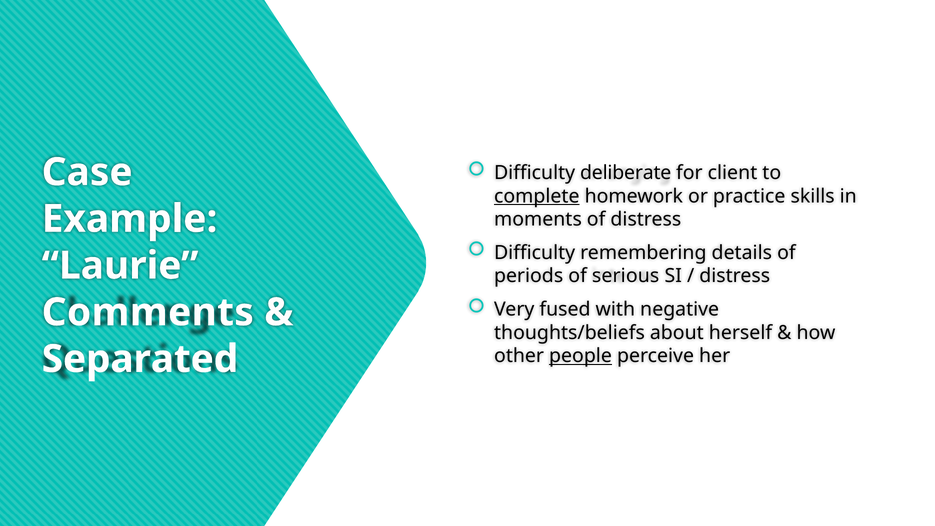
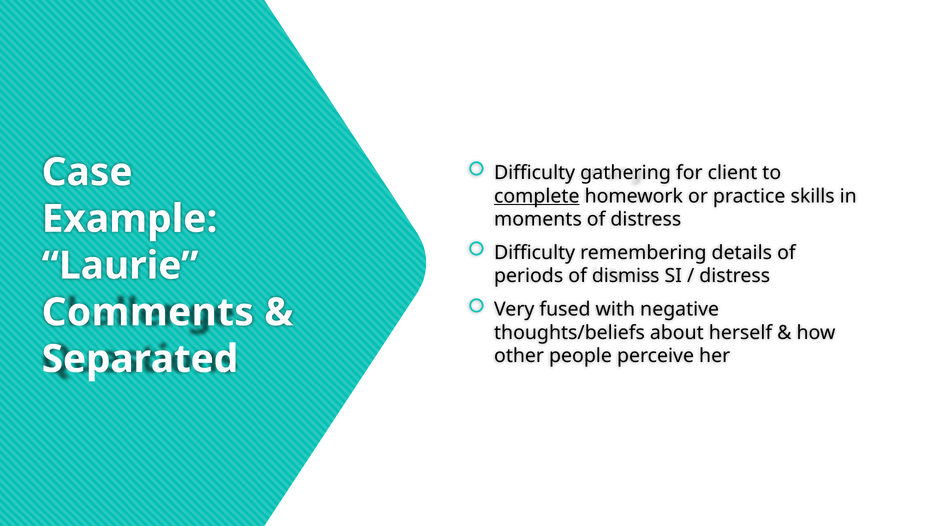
deliberate: deliberate -> gathering (626, 173)
serious: serious -> dismiss (626, 276)
people underline: present -> none (581, 356)
